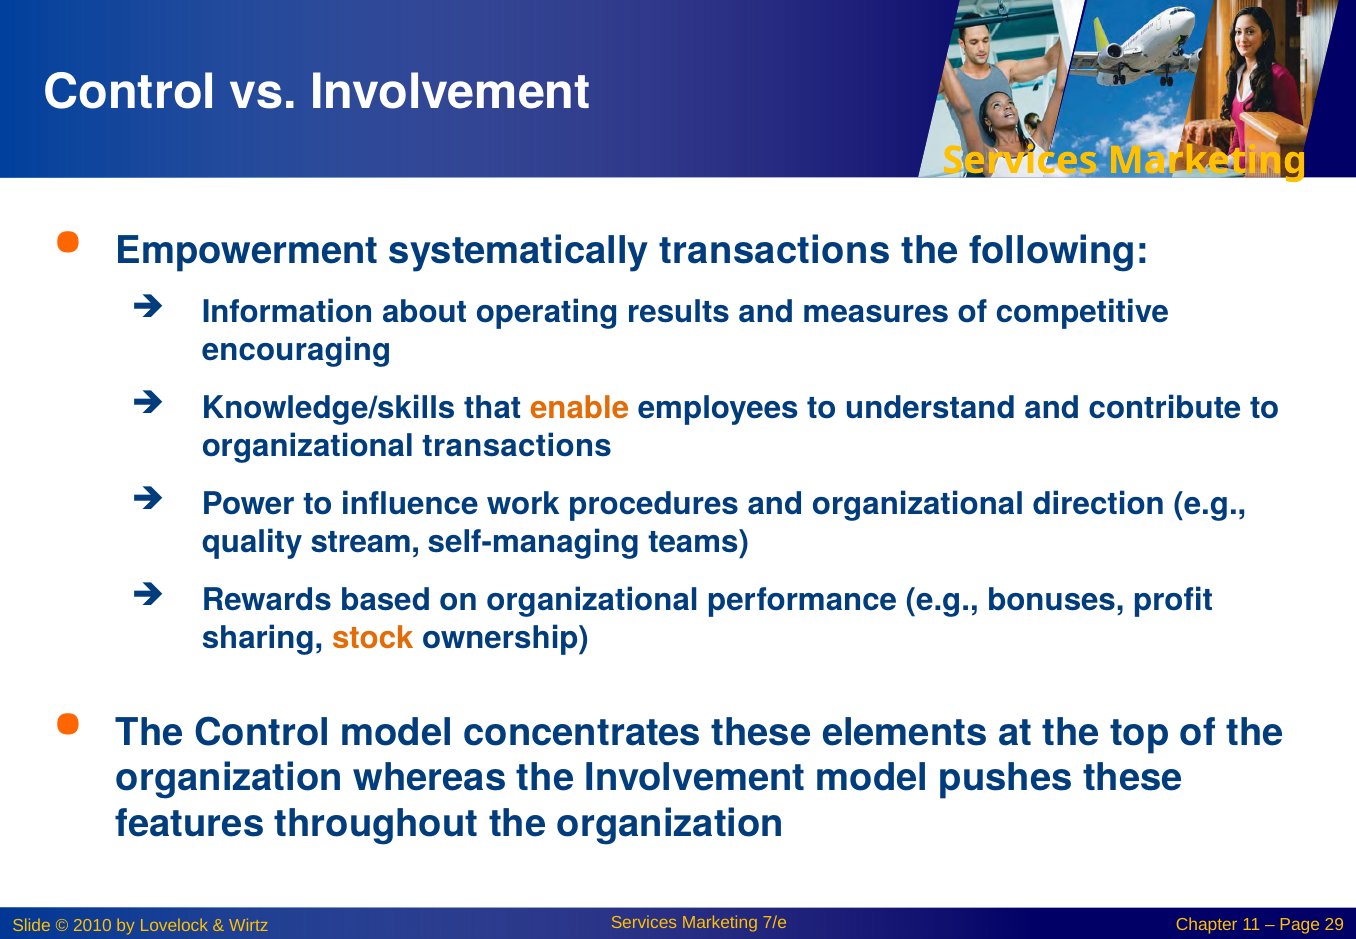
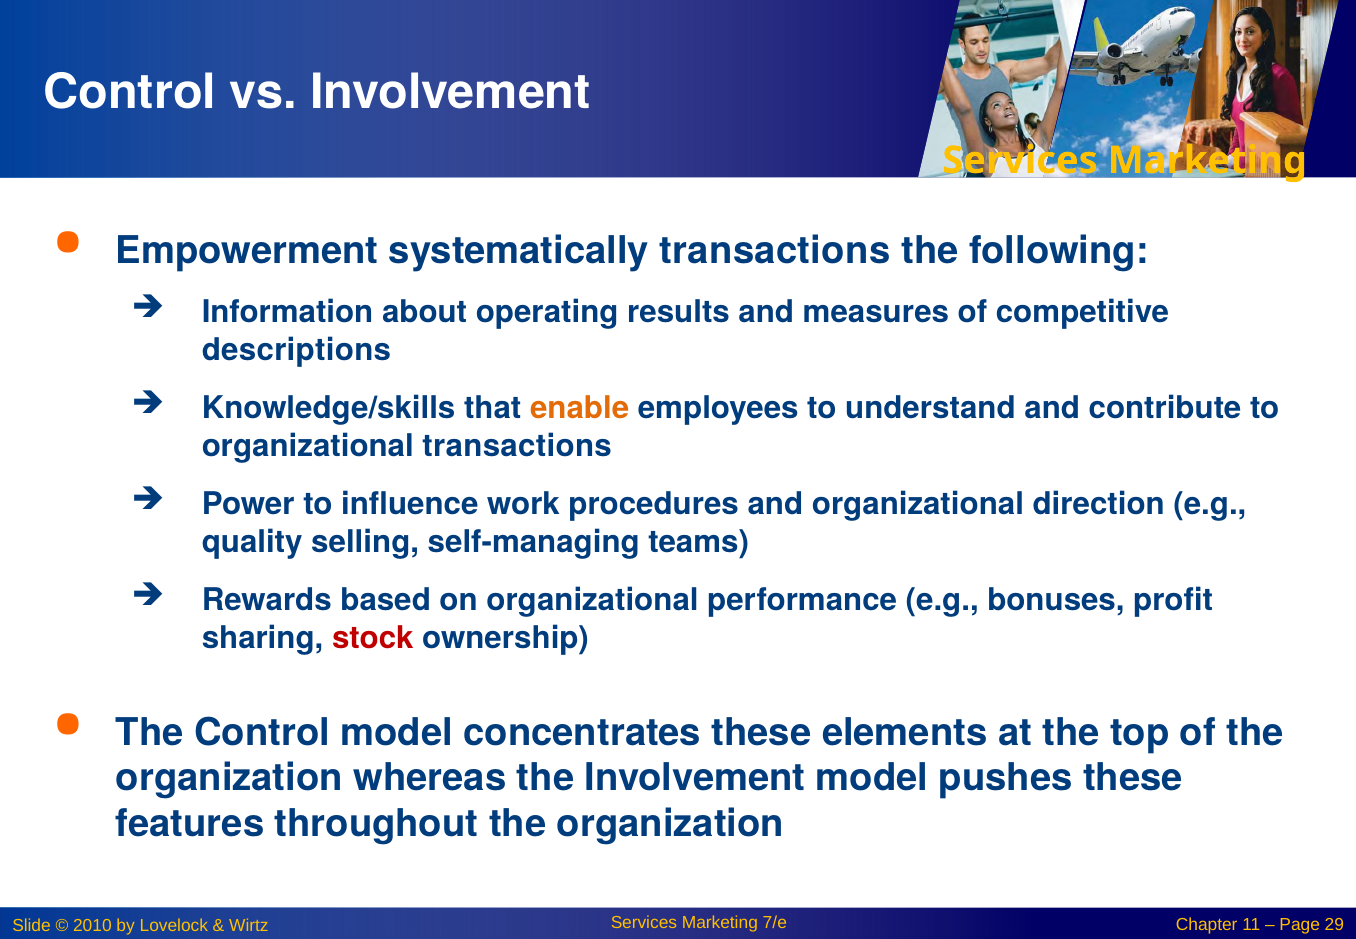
encouraging: encouraging -> descriptions (296, 350)
stream: stream -> selling (365, 542)
stock colour: orange -> red (373, 638)
